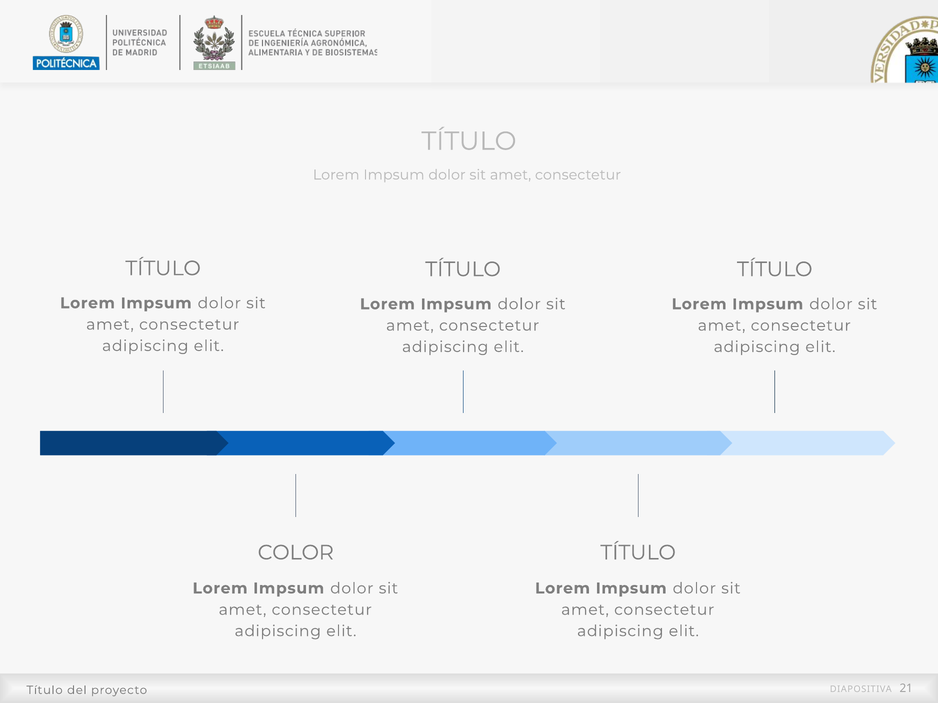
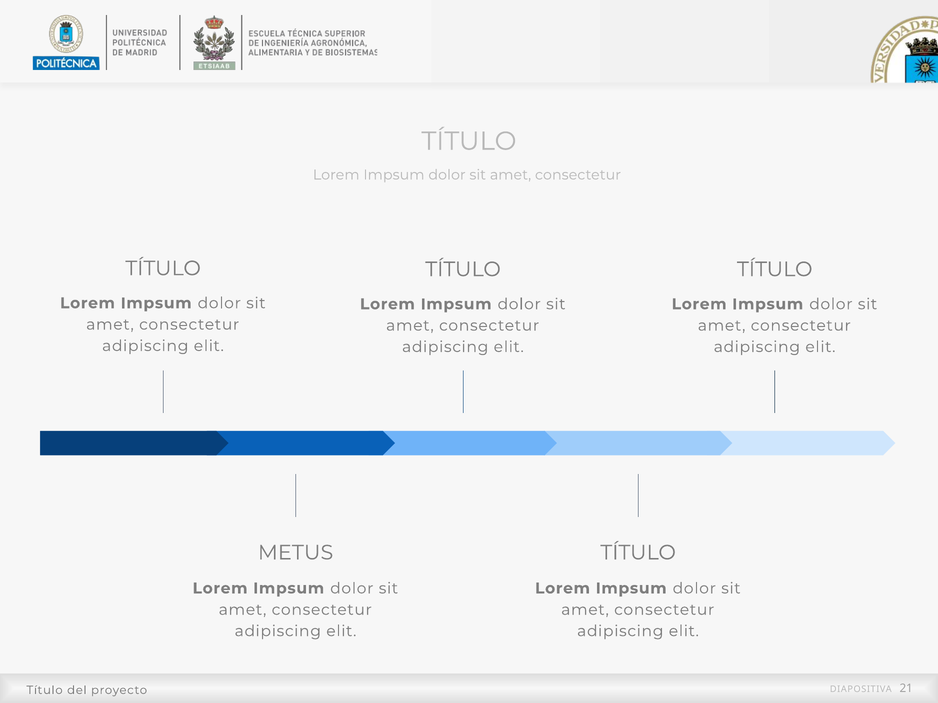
COLOR: COLOR -> METUS (296, 553)
